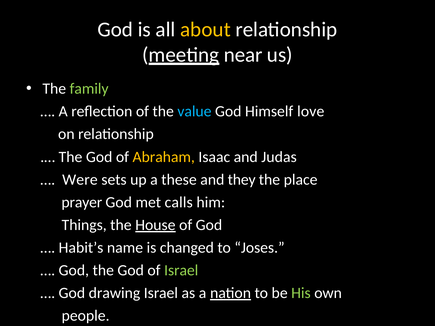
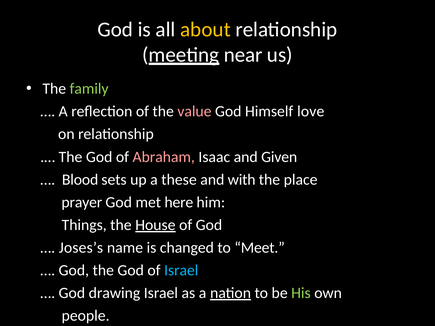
value colour: light blue -> pink (194, 112)
Abraham colour: yellow -> pink (164, 157)
Judas: Judas -> Given (279, 157)
Were: Were -> Blood (80, 180)
they: they -> with (242, 180)
calls: calls -> here (179, 202)
Habit’s: Habit’s -> Joses’s (81, 248)
Joses: Joses -> Meet (260, 248)
Israel colour: light green -> light blue (181, 270)
